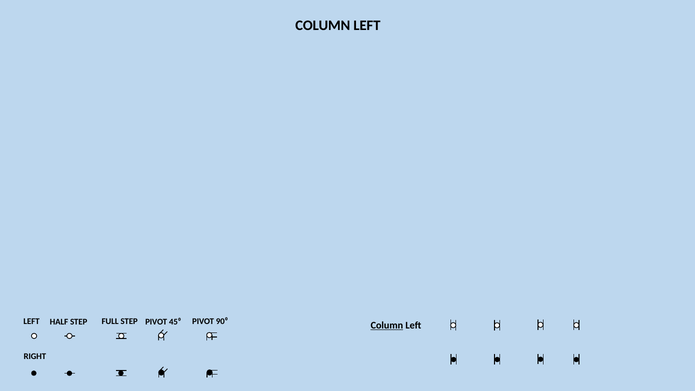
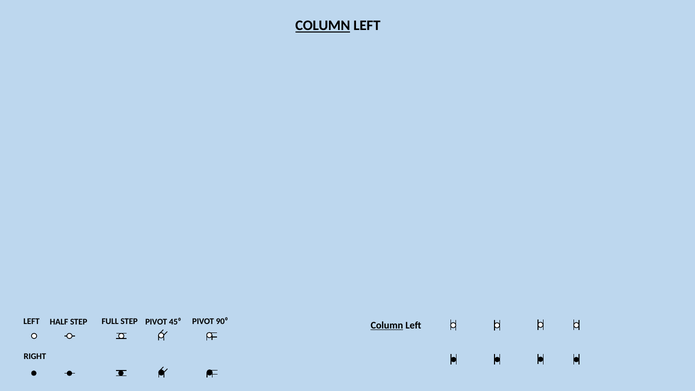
COLUMN underline: none -> present (323, 26)
